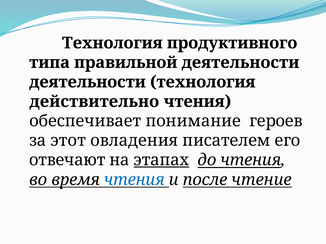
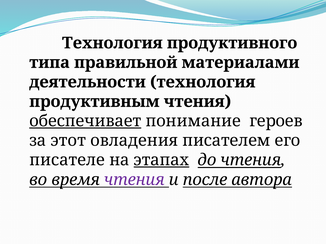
правильной деятельности: деятельности -> материалами (241, 63)
действительно: действительно -> продуктивным (94, 102)
обеспечивает underline: none -> present (85, 121)
отвечают: отвечают -> писателе (67, 160)
чтения colour: blue -> purple (134, 180)
чтение: чтение -> автора (262, 180)
